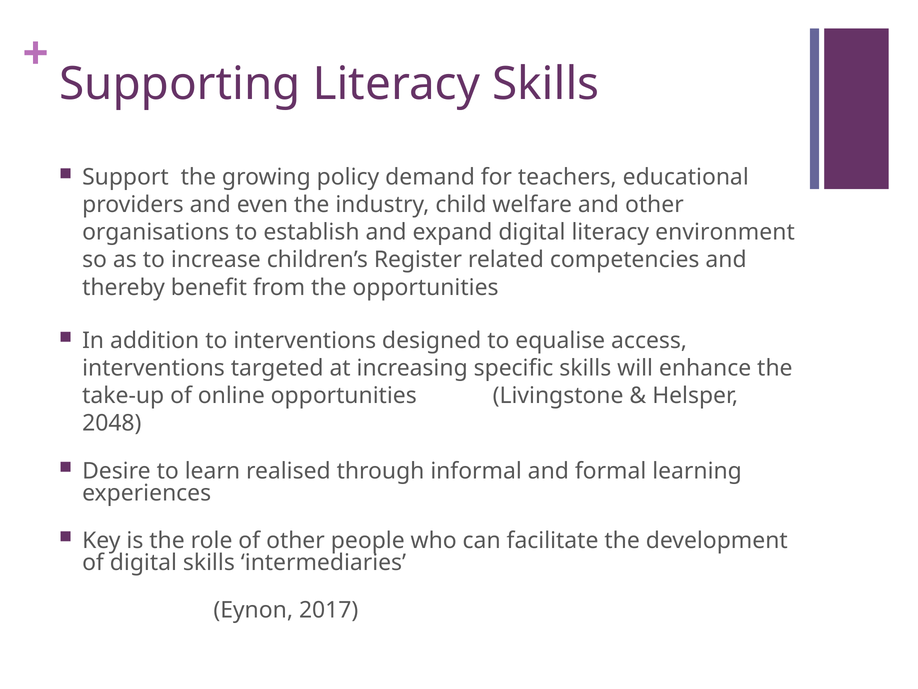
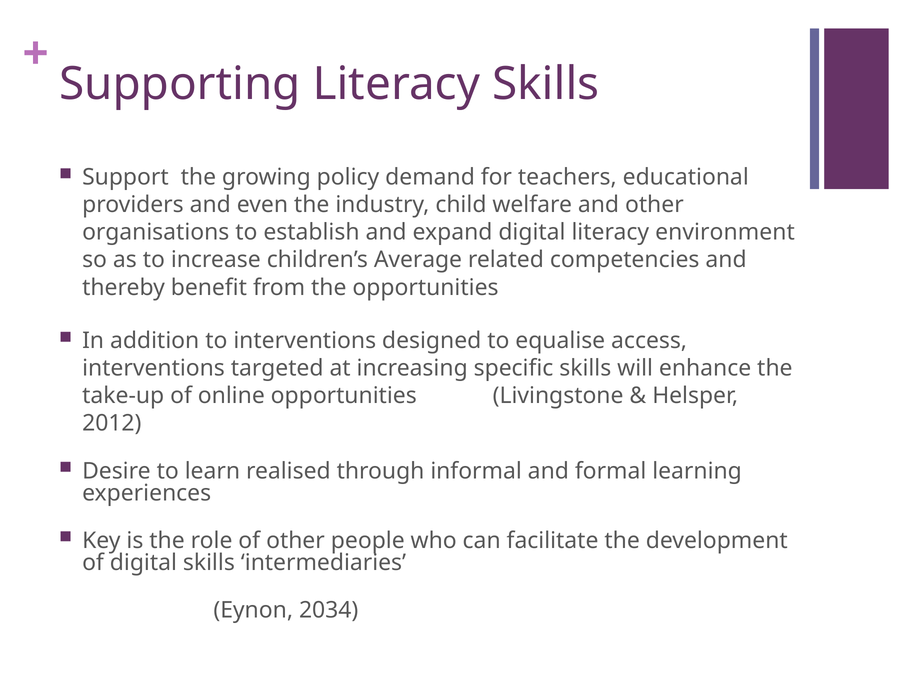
Register: Register -> Average (418, 260)
2048: 2048 -> 2012 (112, 423)
2017: 2017 -> 2034 (329, 610)
